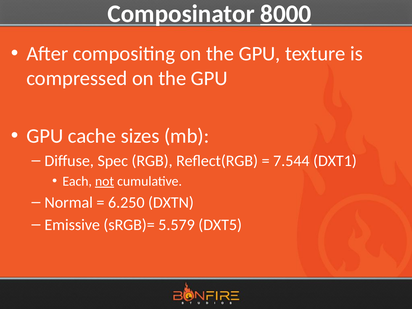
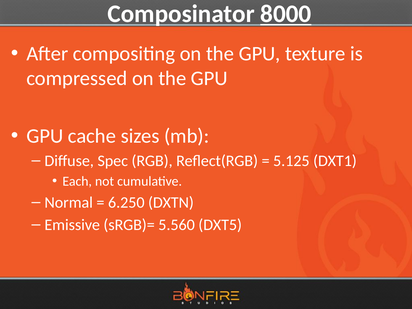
7.544: 7.544 -> 5.125 (291, 161)
not underline: present -> none (105, 181)
5.579: 5.579 -> 5.560 (177, 225)
